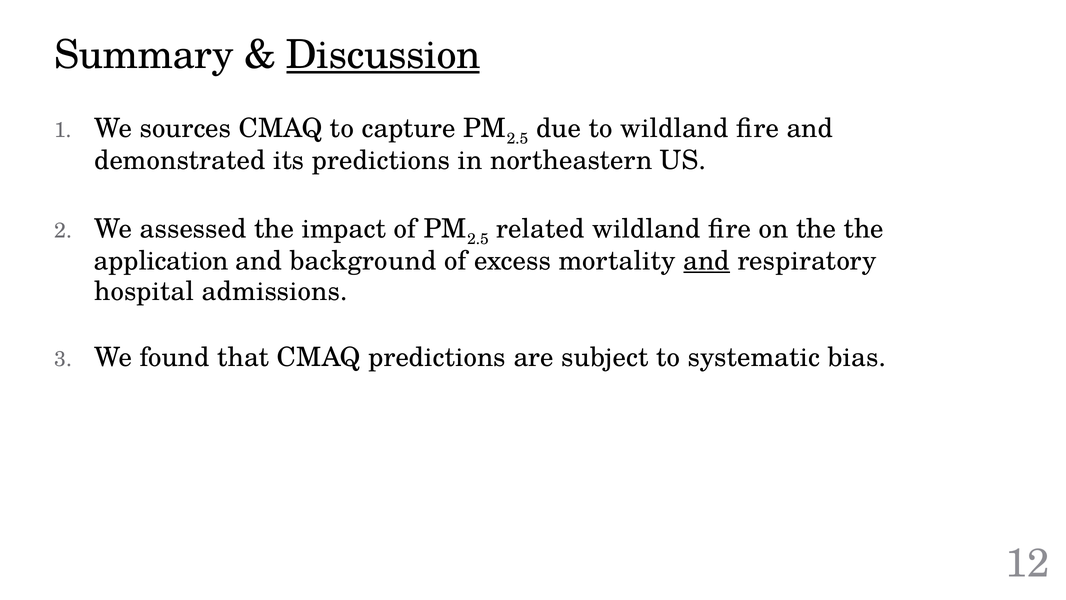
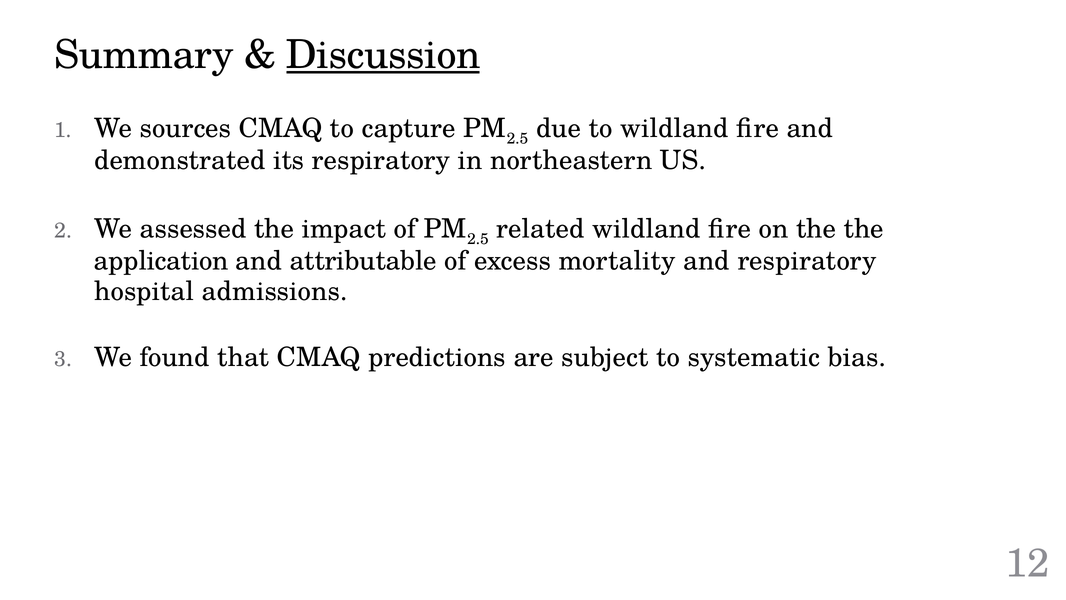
its predictions: predictions -> respiratory (381, 160)
background: background -> attributable (363, 261)
and underline: present -> none (707, 261)
